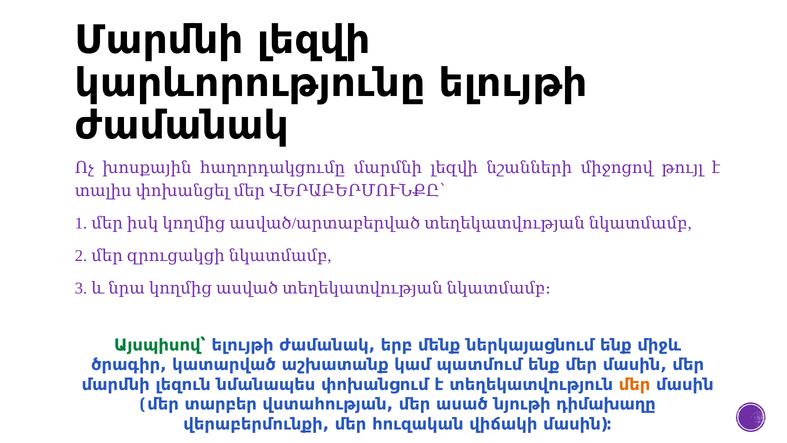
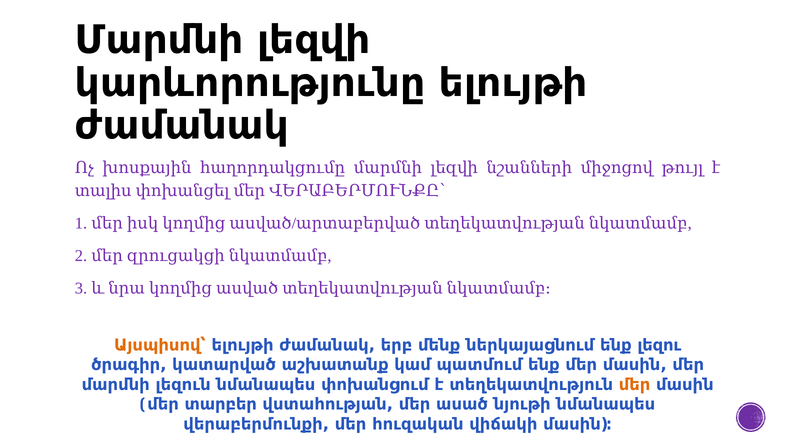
Այսպիսով՝ colour: green -> orange (160, 345)
միջև: միջև -> լեզու (659, 345)
նյութի դիմախաղը: դիմախաղը -> նմանապես (606, 404)
